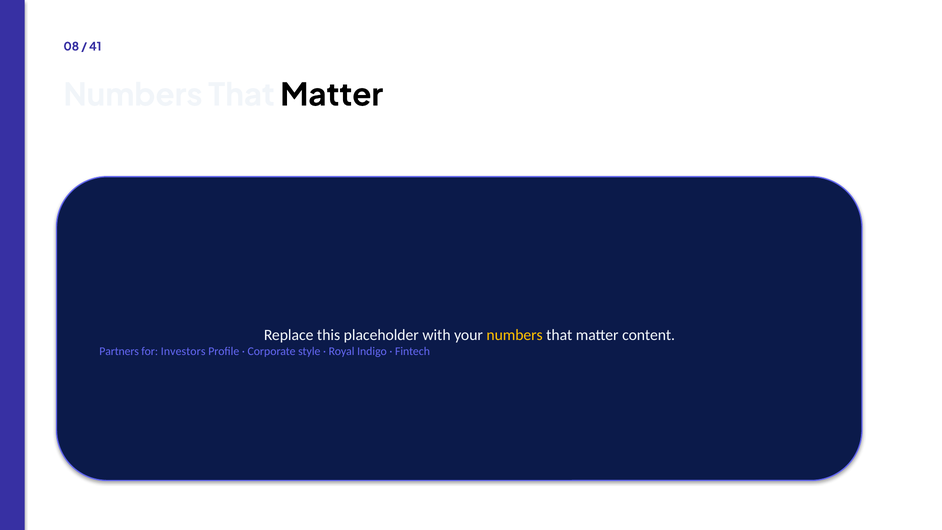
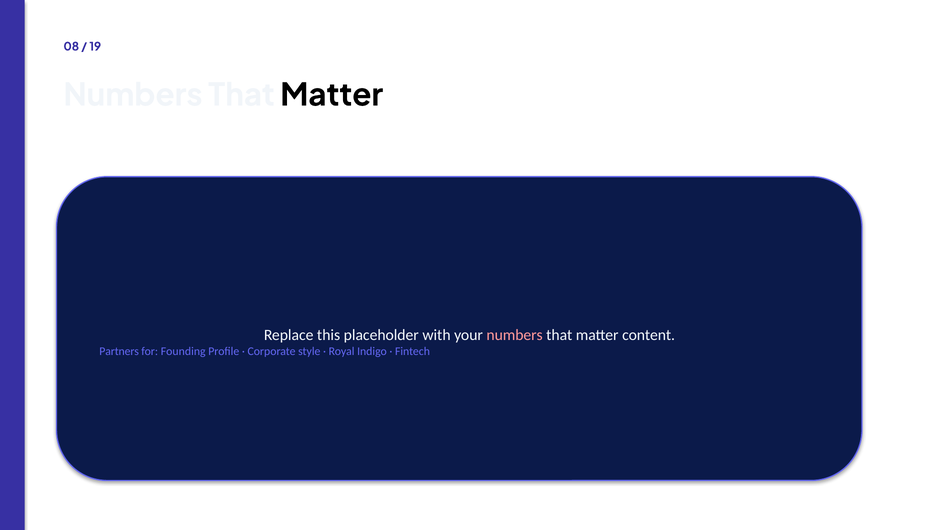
41: 41 -> 19 (95, 47)
numbers colour: yellow -> pink (515, 335)
Investors: Investors -> Founding (183, 351)
